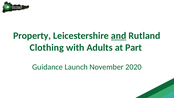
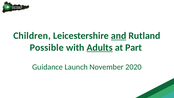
Property: Property -> Children (32, 36)
Clothing: Clothing -> Possible (47, 47)
Adults underline: none -> present (100, 47)
